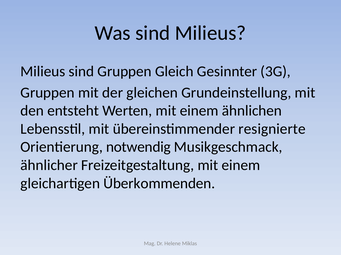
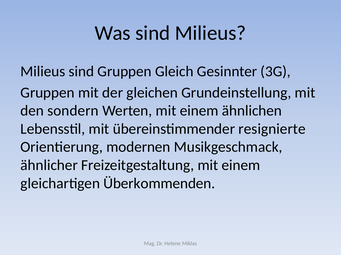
entsteht: entsteht -> sondern (73, 111)
notwendig: notwendig -> modernen (138, 147)
